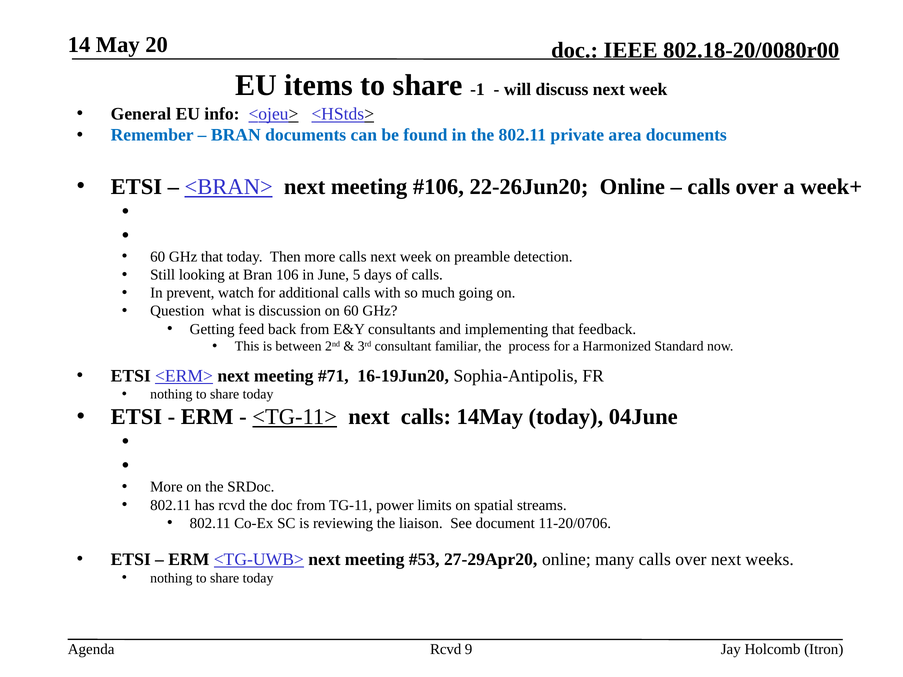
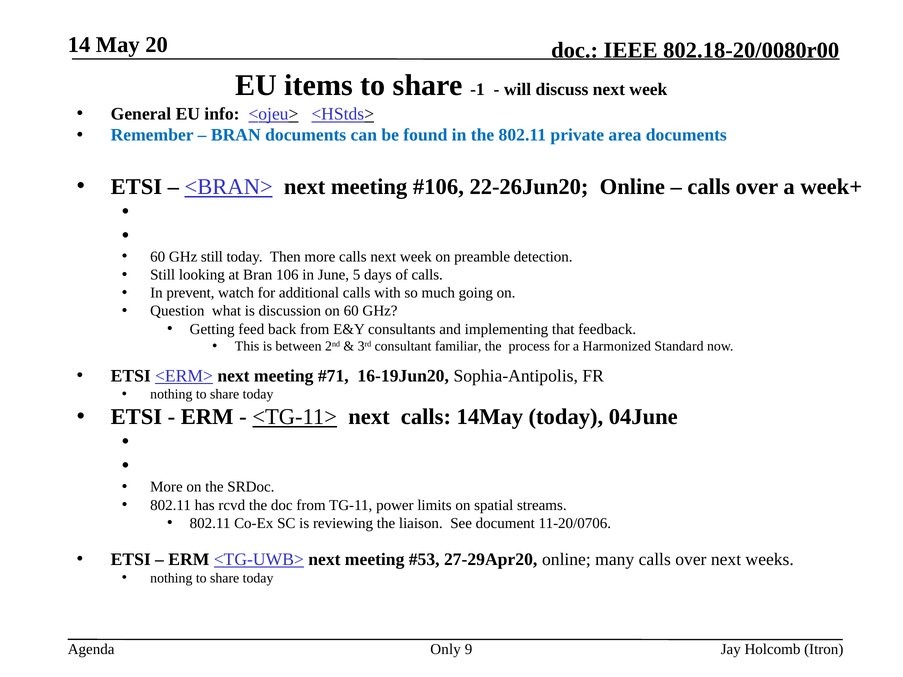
GHz that: that -> still (212, 257)
Rcvd: Rcvd -> Only (446, 650)
